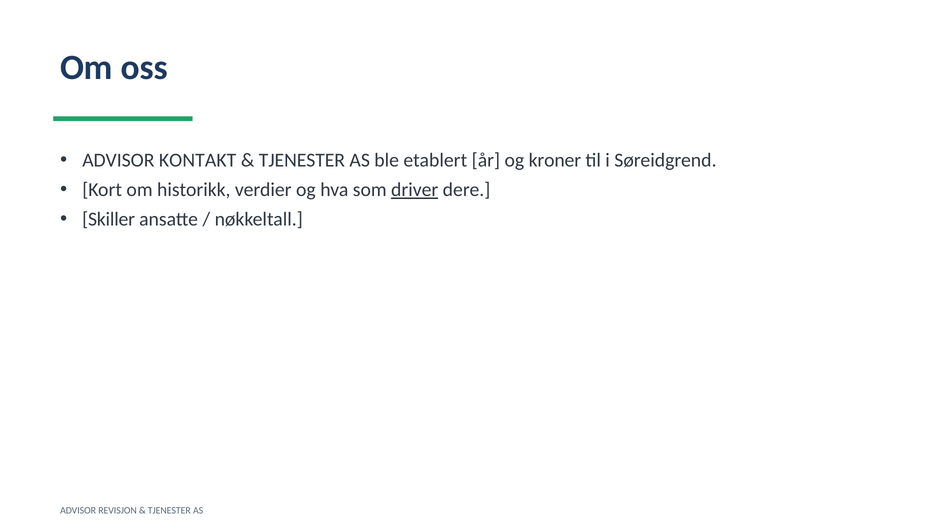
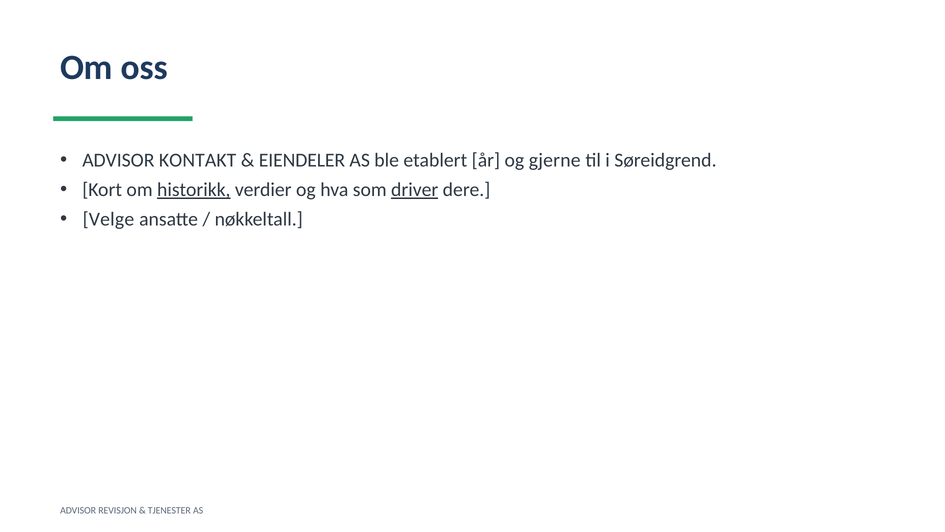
TJENESTER: TJENESTER -> EIENDELER (302, 160)
kroner: kroner -> gjerne (555, 160)
historikk underline: none -> present (194, 190)
Skiller: Skiller -> Velge (108, 219)
